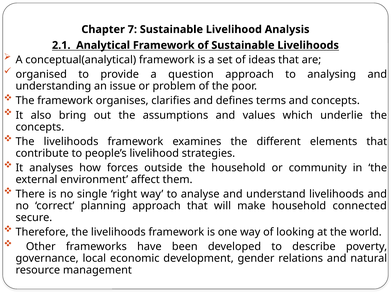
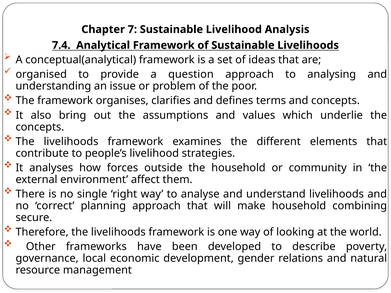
2.1: 2.1 -> 7.4 (61, 45)
connected: connected -> combining (360, 206)
